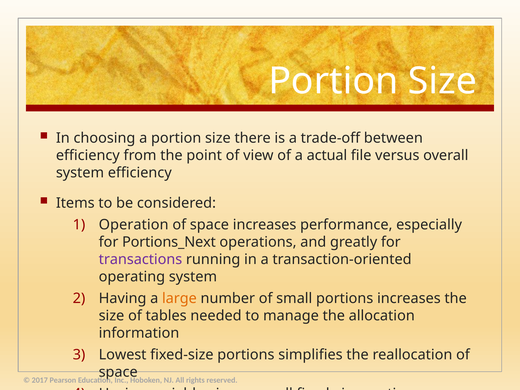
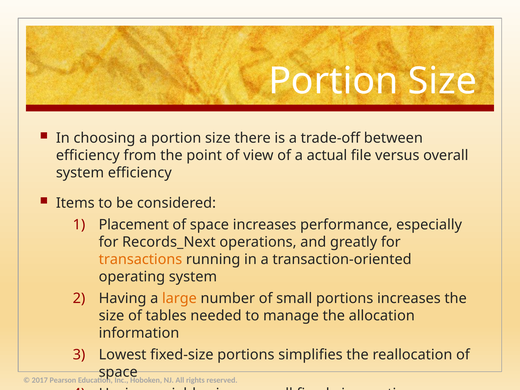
Operation: Operation -> Placement (134, 225)
Portions_Next: Portions_Next -> Records_Next (169, 242)
transactions colour: purple -> orange (140, 259)
